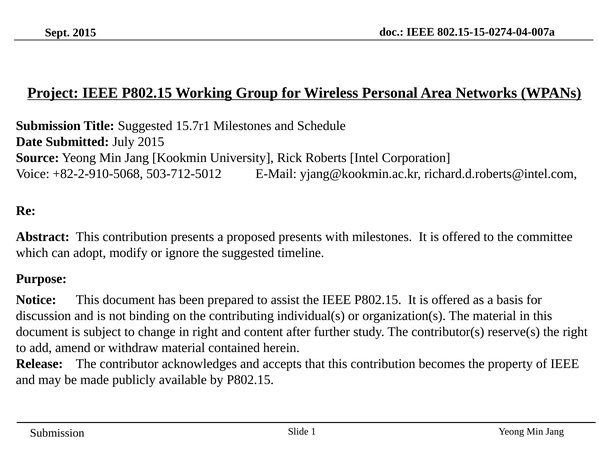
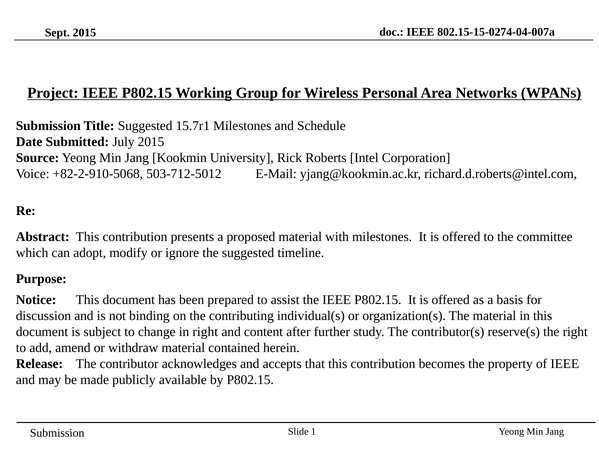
proposed presents: presents -> material (300, 236)
